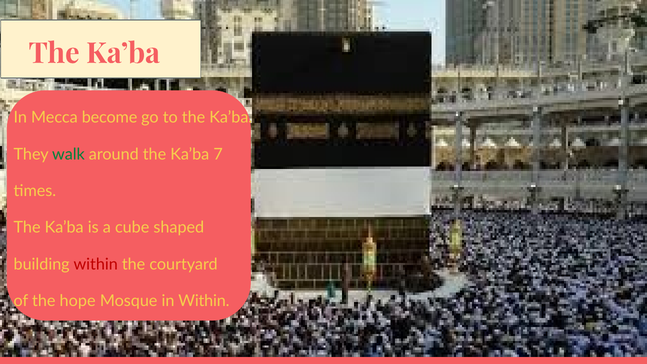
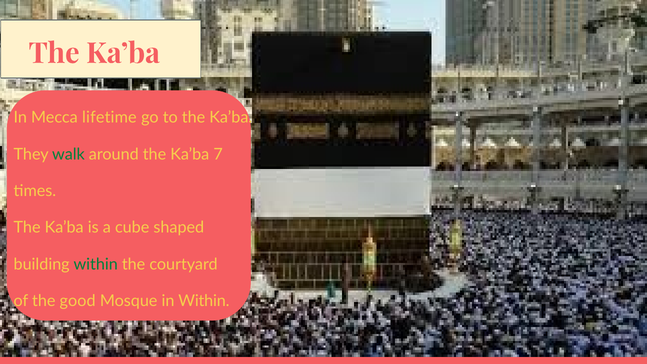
become: become -> lifetime (109, 118)
within colour: red -> green (96, 264)
hope: hope -> good (78, 301)
